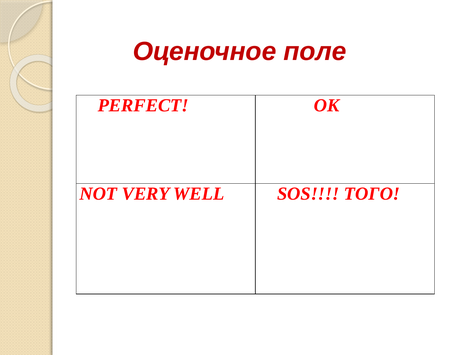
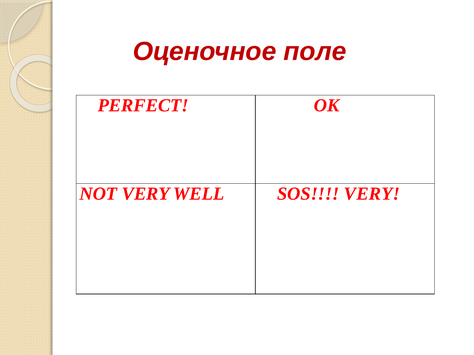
SOS ТОГО: ТОГО -> VERY (372, 194)
